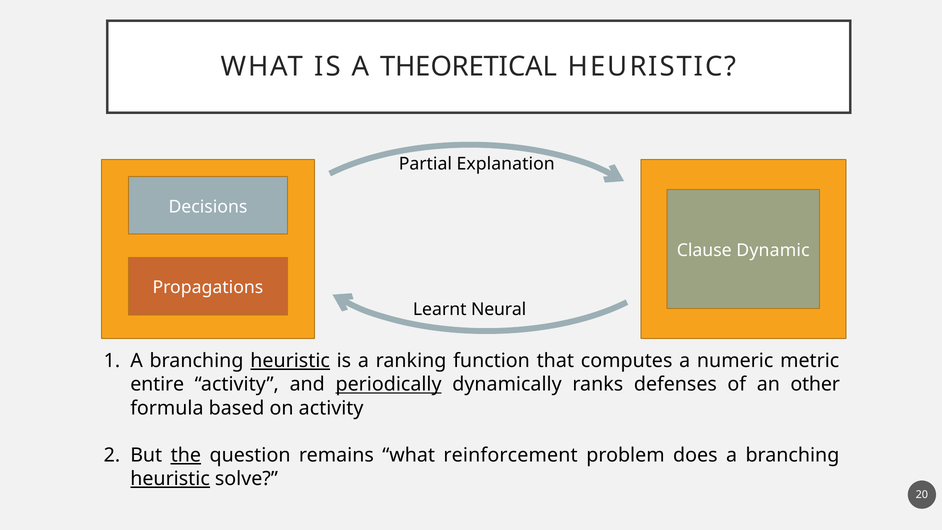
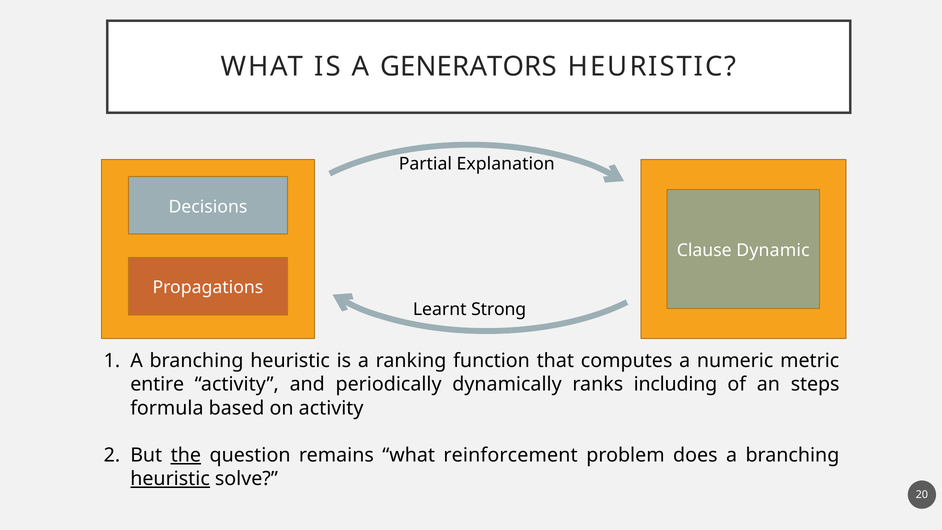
THEORETICAL: THEORETICAL -> GENERATORS (468, 67)
Neural: Neural -> Strong (499, 309)
heuristic underline: present -> none (290, 361)
periodically underline: present -> none (389, 384)
defenses: defenses -> including (675, 384)
other: other -> steps (815, 384)
